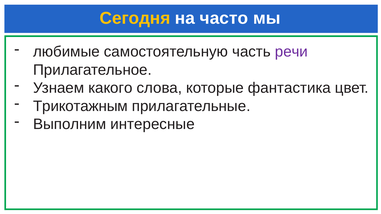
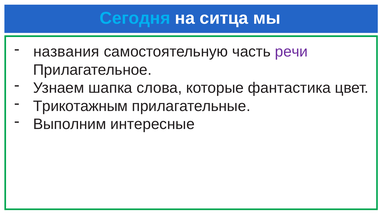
Сегодня colour: yellow -> light blue (135, 18)
часто: часто -> ситца (224, 18)
любимые: любимые -> названия (66, 52)
какого: какого -> шапка (110, 88)
